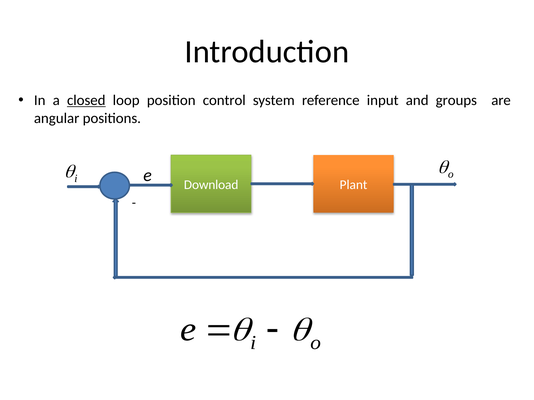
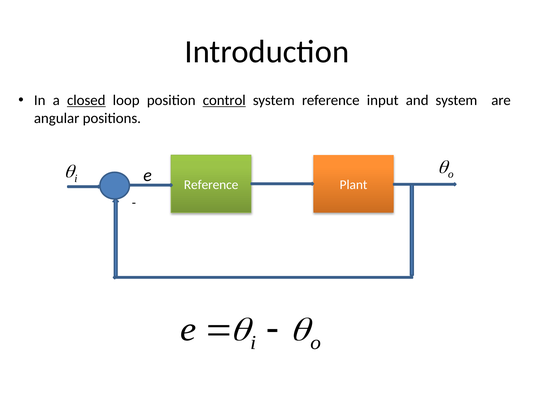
control underline: none -> present (224, 100)
and groups: groups -> system (456, 100)
Download: Download -> Reference (211, 185)
